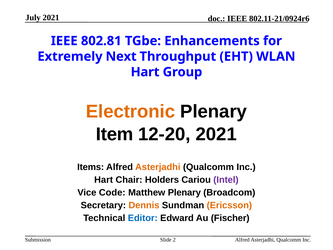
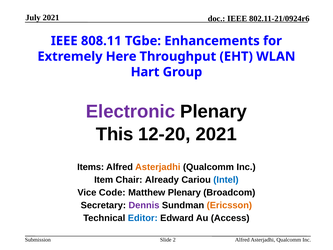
802.81: 802.81 -> 808.11 (101, 41)
Next: Next -> Here (121, 56)
Electronic colour: orange -> purple (130, 111)
Item: Item -> This (115, 134)
Hart: Hart -> Item (104, 180)
Holders: Holders -> Already (162, 180)
Intel colour: purple -> blue (226, 180)
Dennis colour: orange -> purple (144, 205)
Fischer: Fischer -> Access (230, 218)
